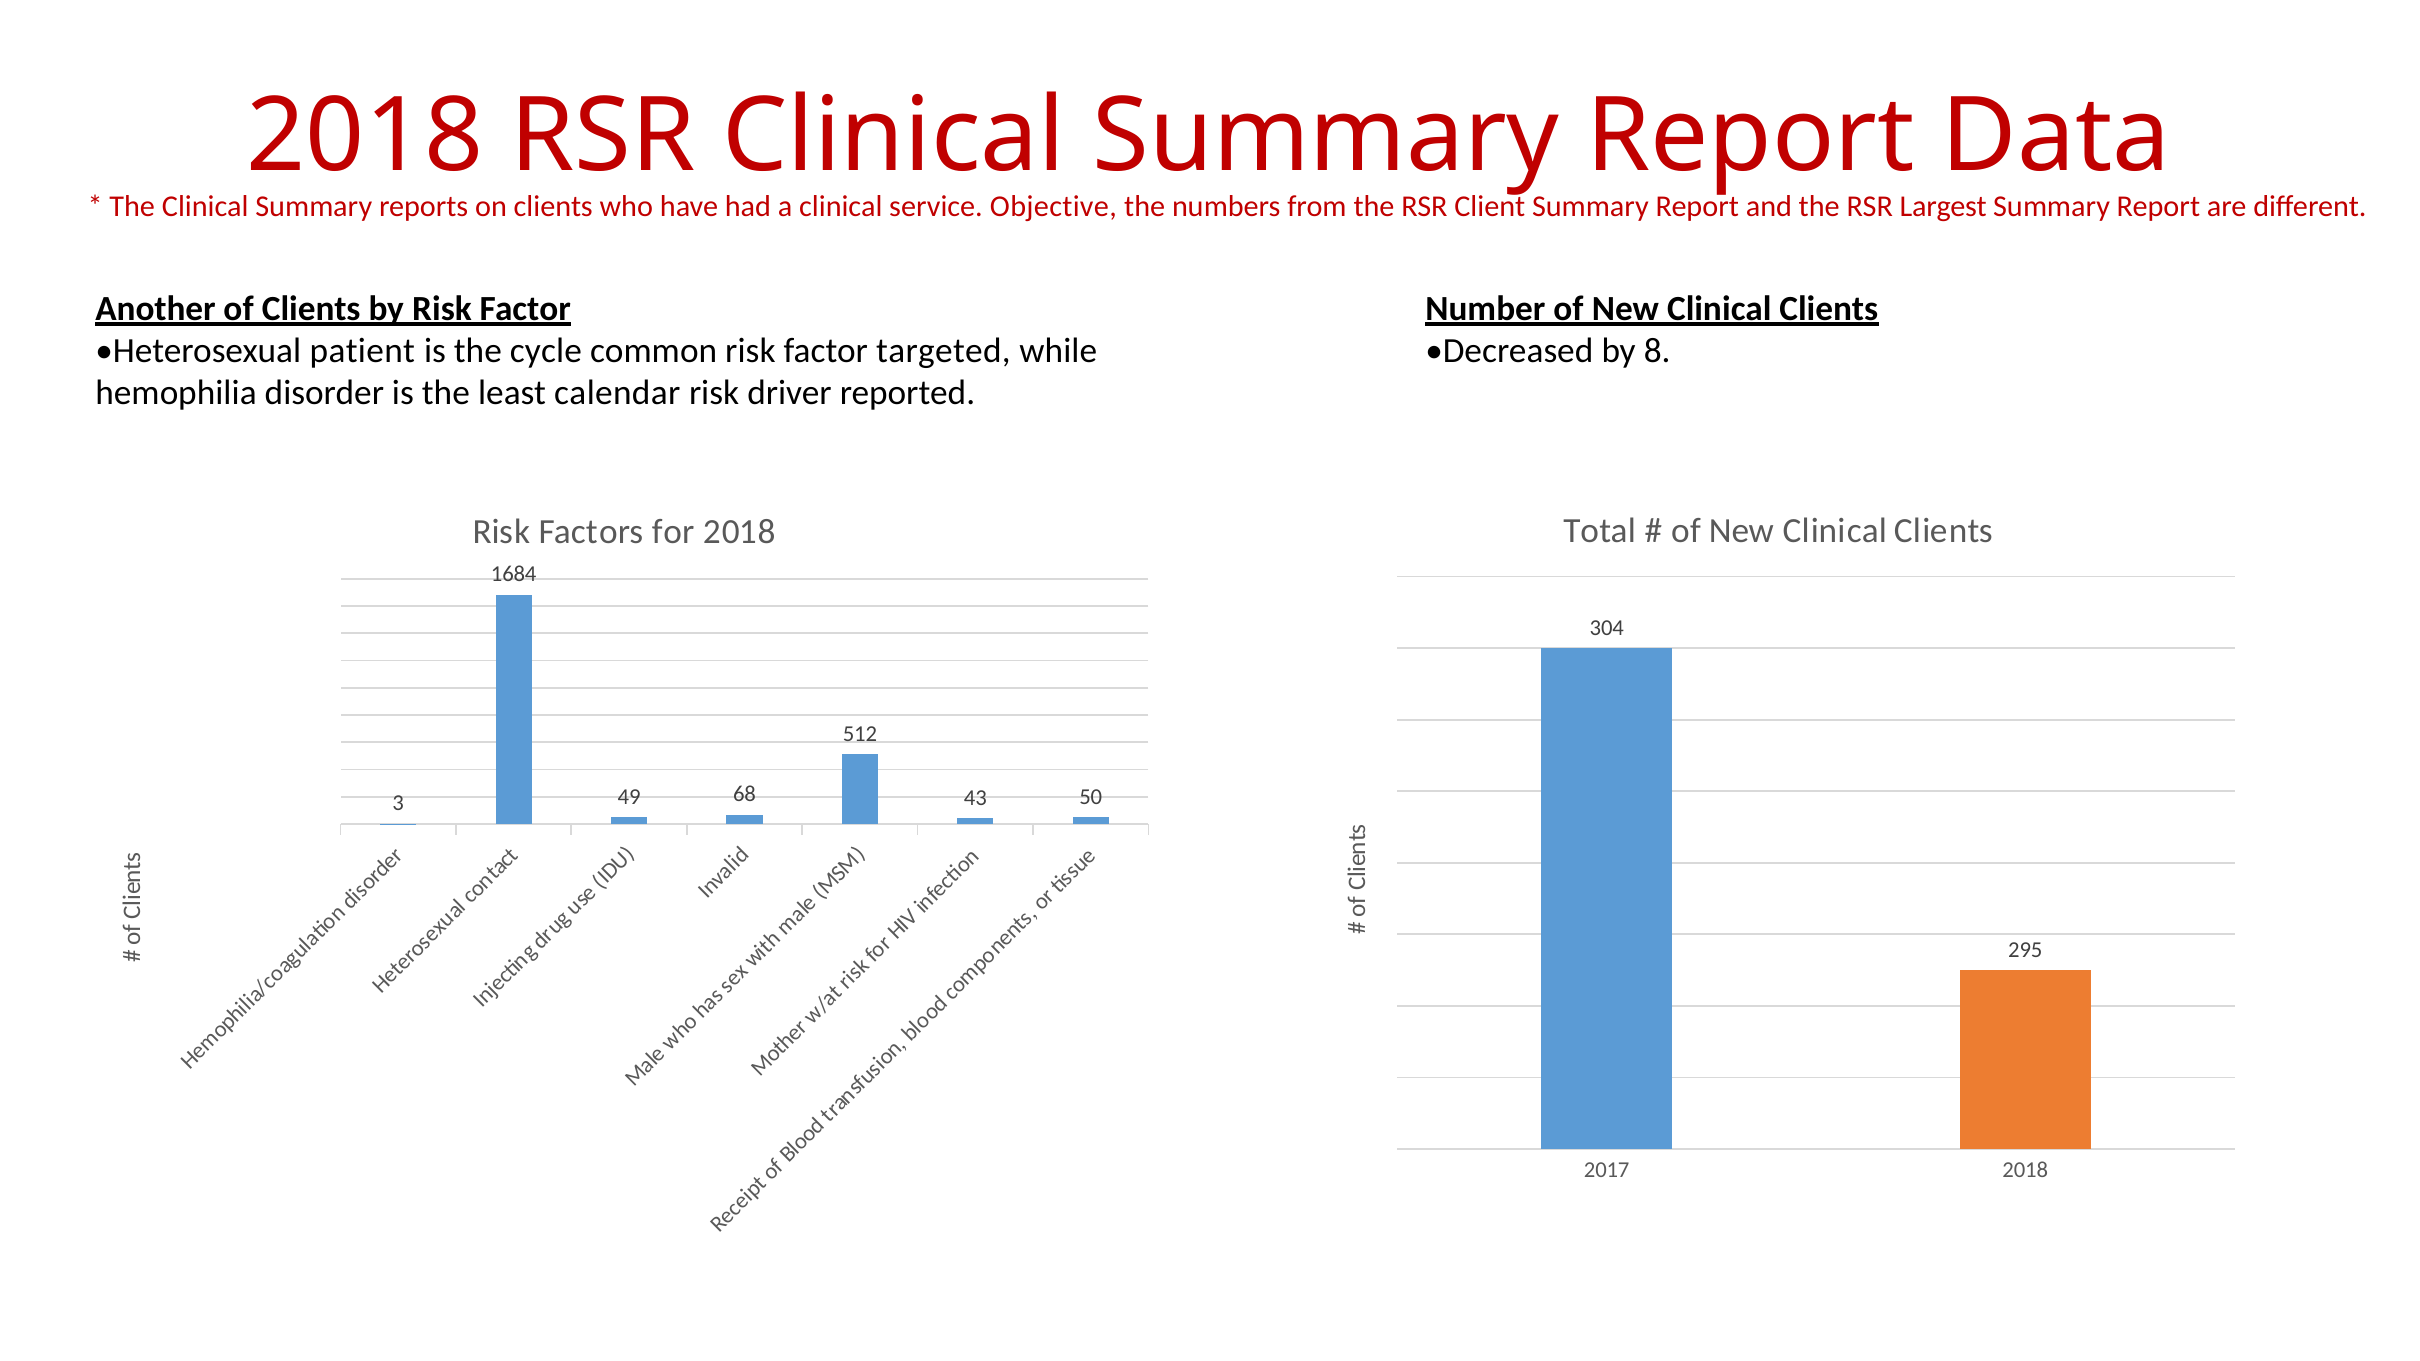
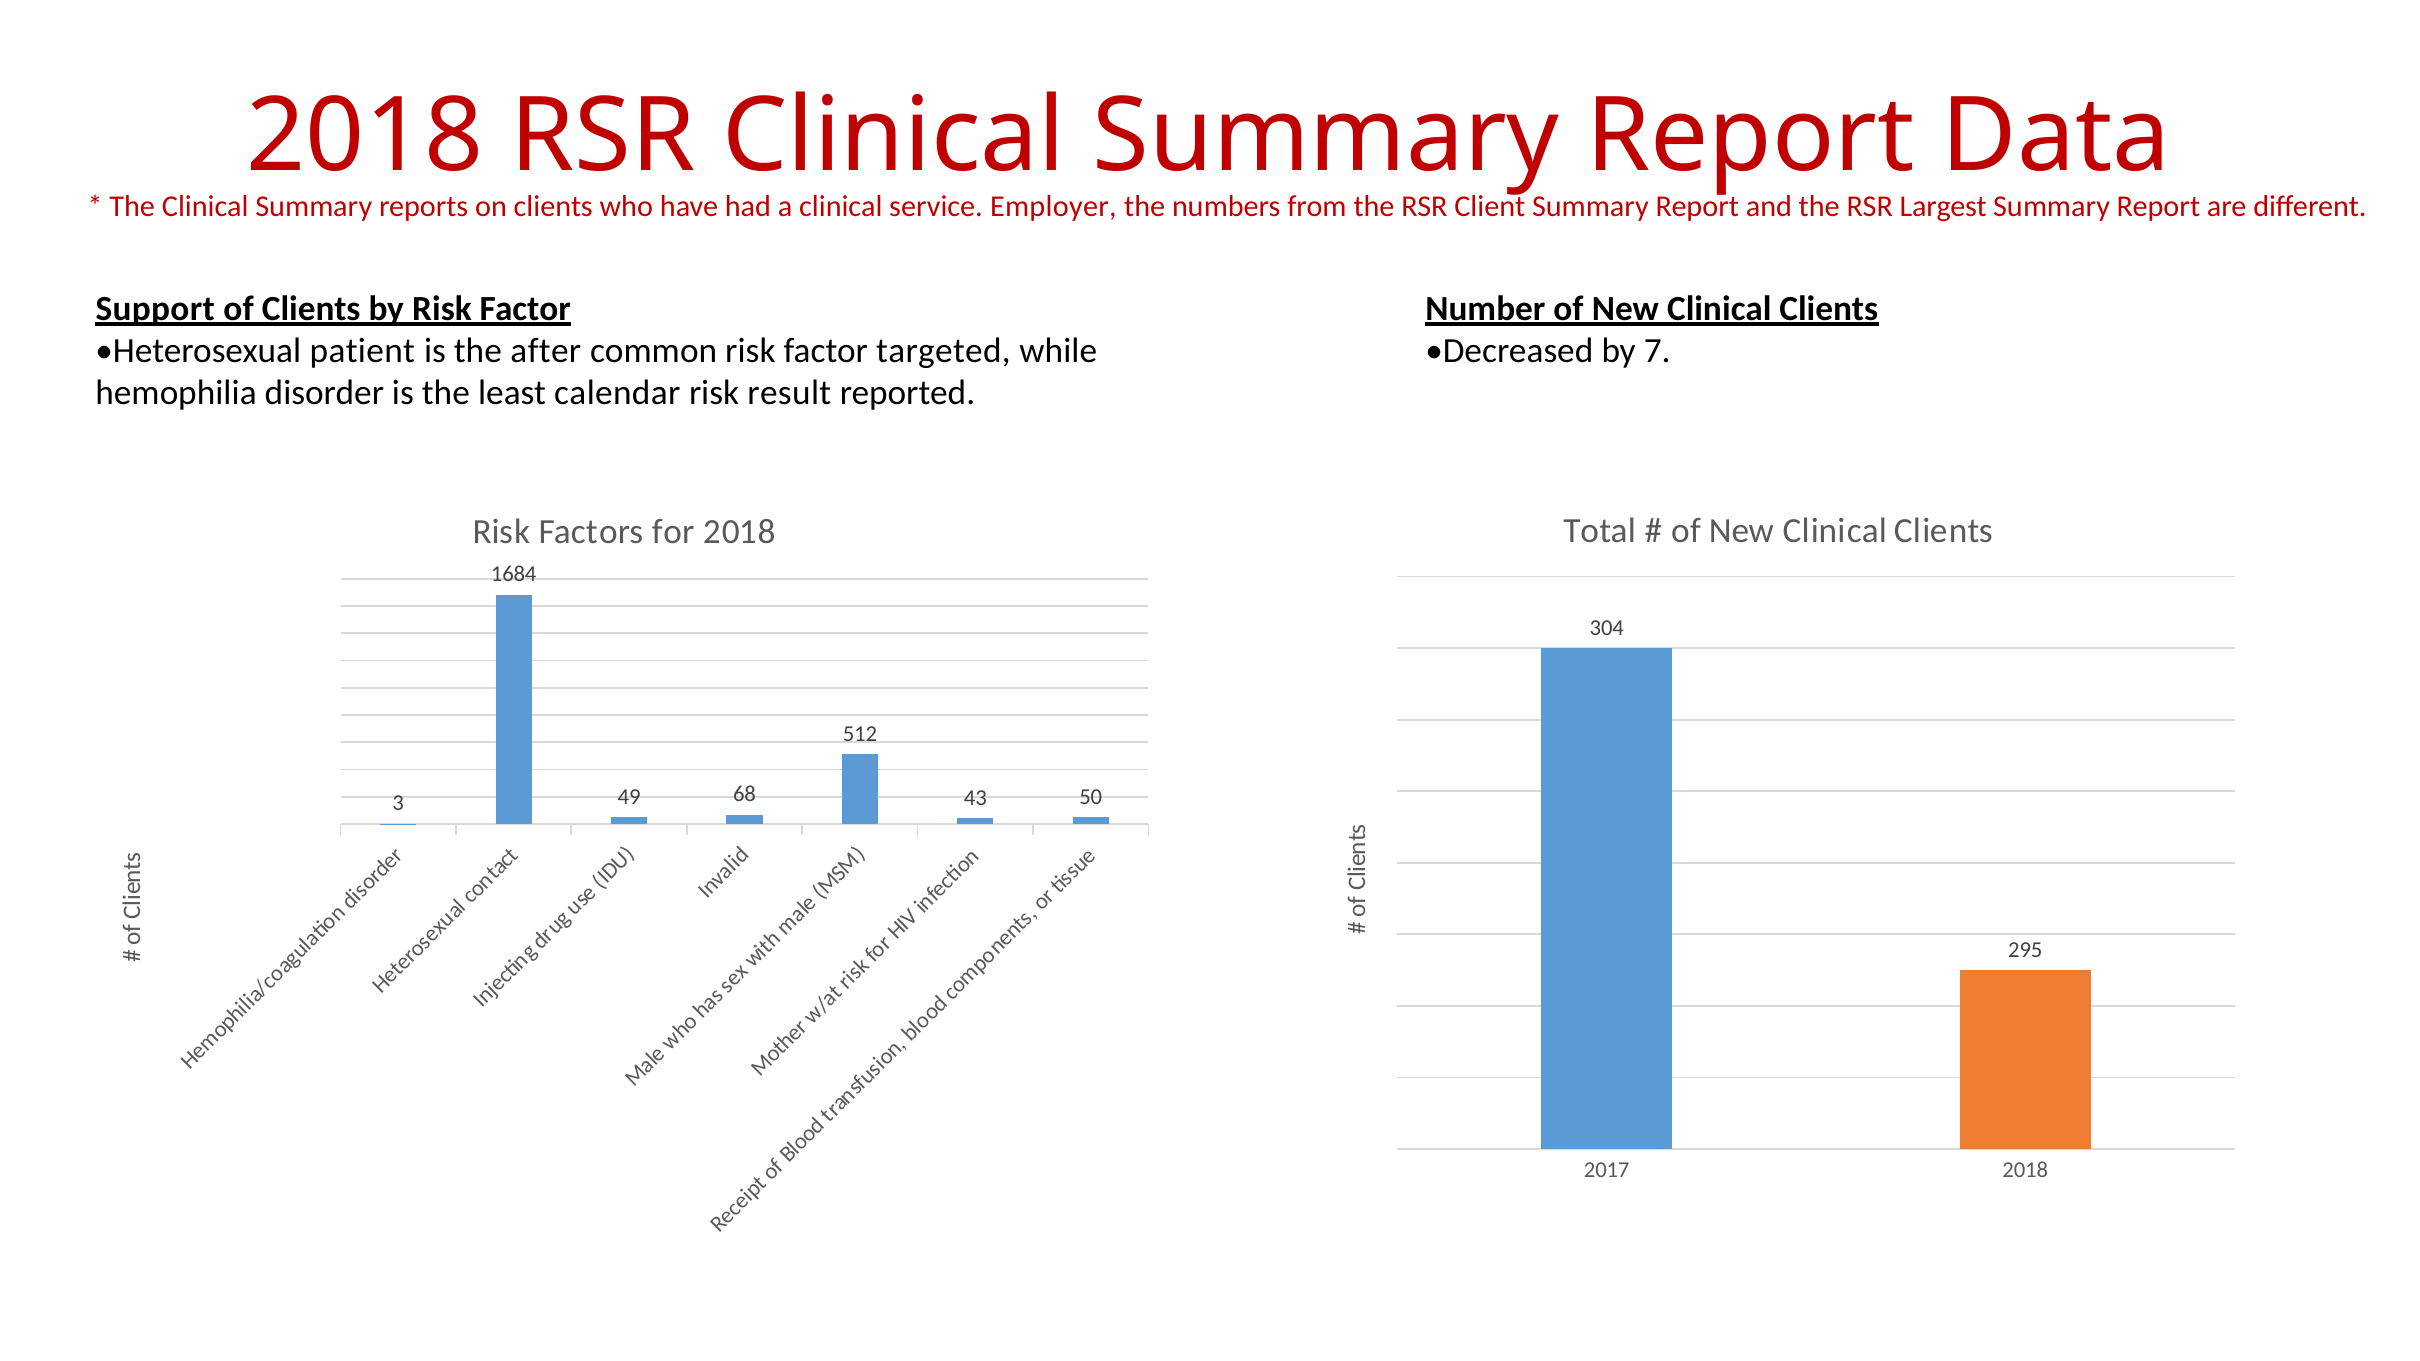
Objective: Objective -> Employer (1053, 206)
Another: Another -> Support (155, 309)
cycle: cycle -> after (546, 351)
8: 8 -> 7 (1657, 351)
driver: driver -> result (789, 393)
